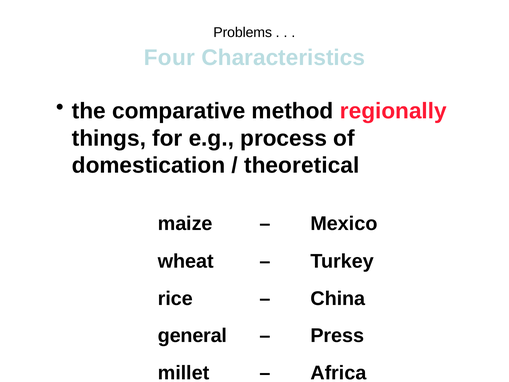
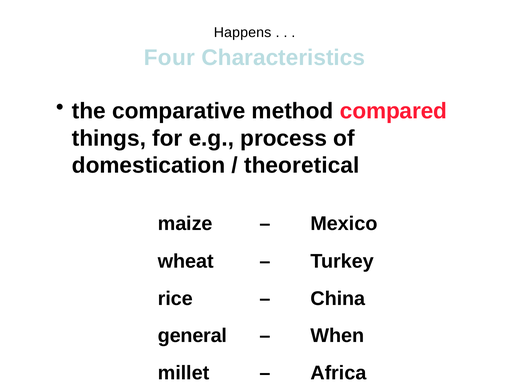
Problems: Problems -> Happens (243, 33)
regionally: regionally -> compared (393, 111)
Press: Press -> When (337, 336)
